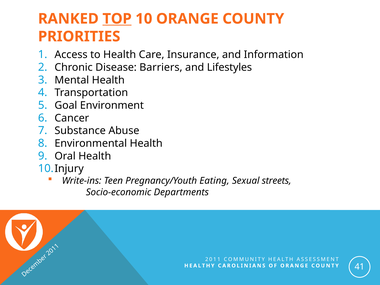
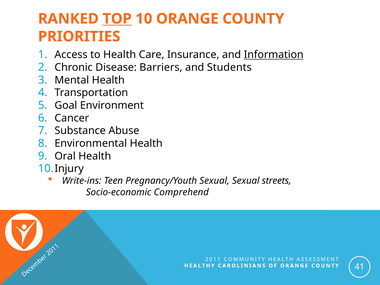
Information underline: none -> present (274, 55)
Lifestyles: Lifestyles -> Students (229, 67)
Pregnancy/Youth Eating: Eating -> Sexual (214, 181)
Departments: Departments -> Comprehend (181, 192)
